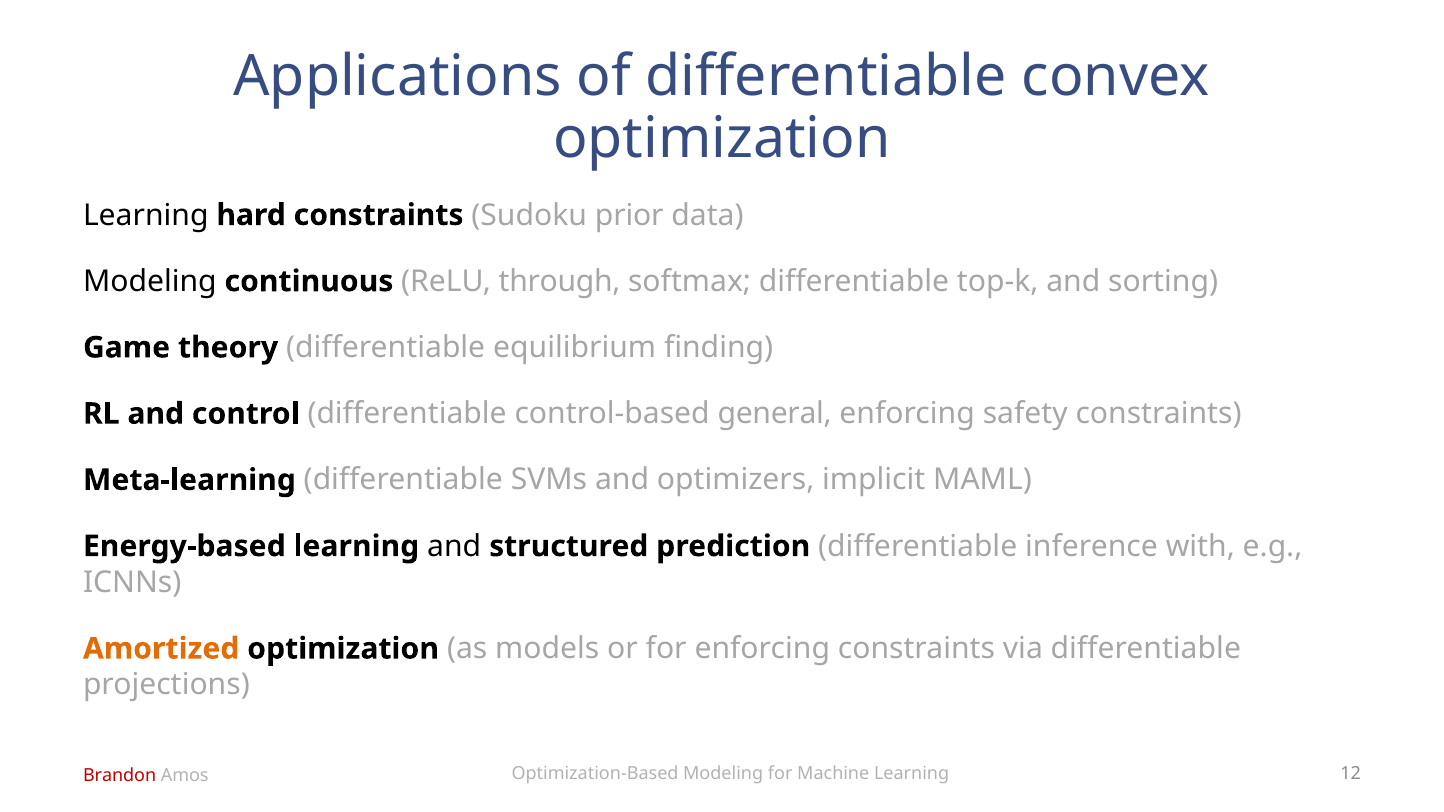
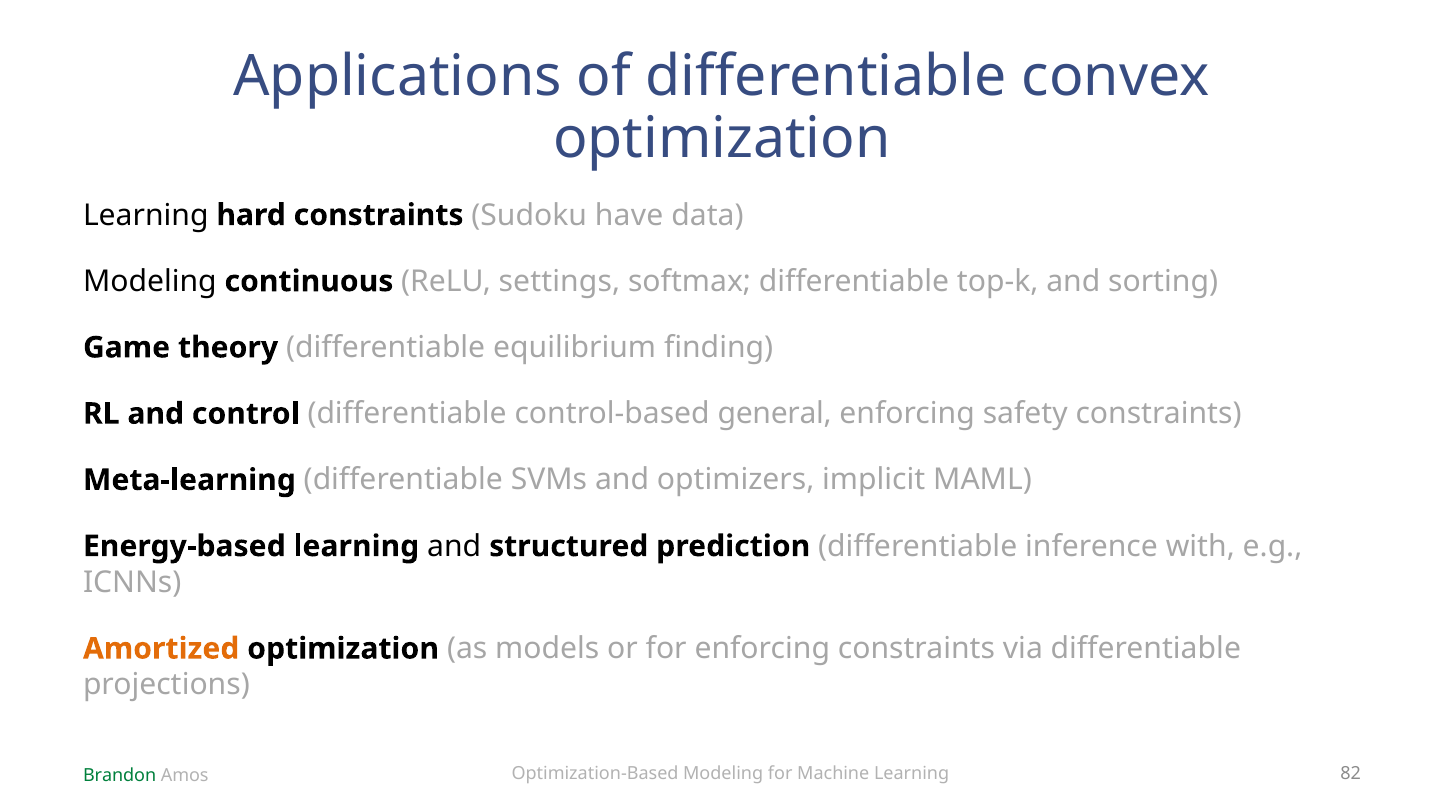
prior: prior -> have (629, 215)
through: through -> settings (559, 281)
12: 12 -> 82 (1351, 774)
Brandon colour: red -> green (120, 776)
